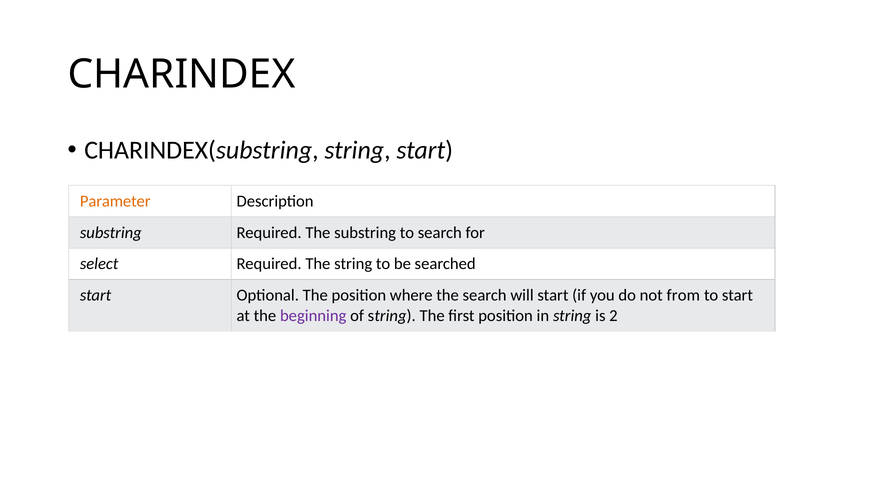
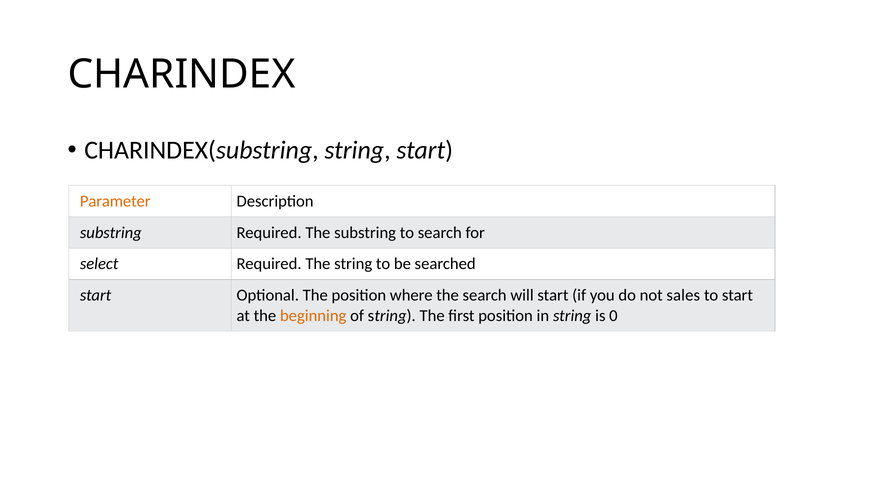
from: from -> sales (683, 295)
beginning colour: purple -> orange (313, 316)
2: 2 -> 0 (613, 316)
